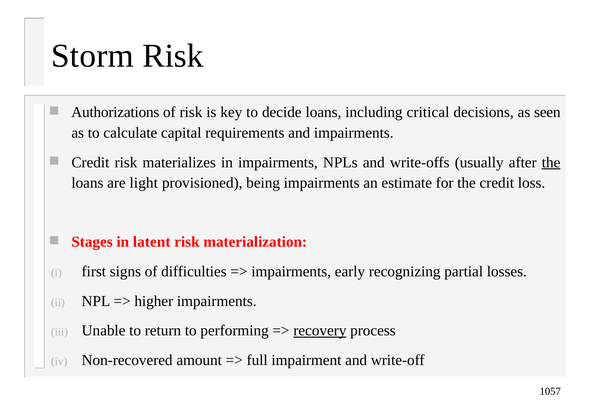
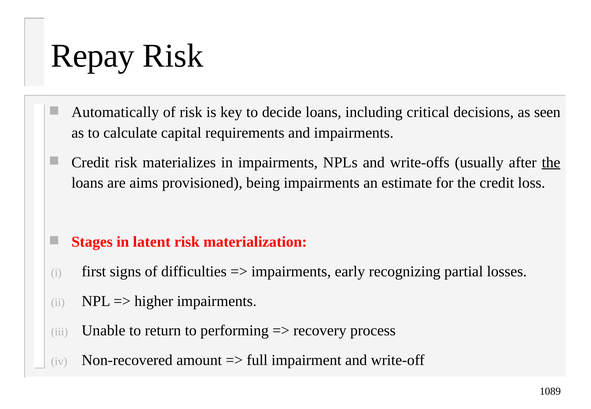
Storm: Storm -> Repay (93, 56)
Authorizations: Authorizations -> Automatically (115, 112)
light: light -> aims (144, 183)
recovery underline: present -> none (320, 331)
1057: 1057 -> 1089 (550, 392)
